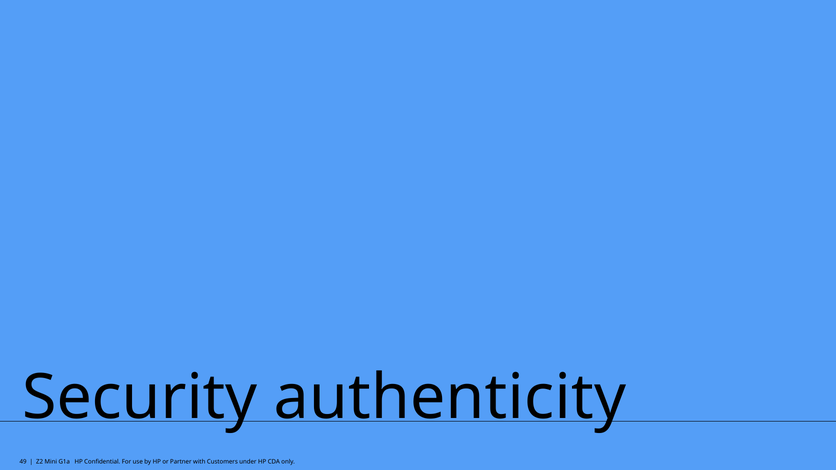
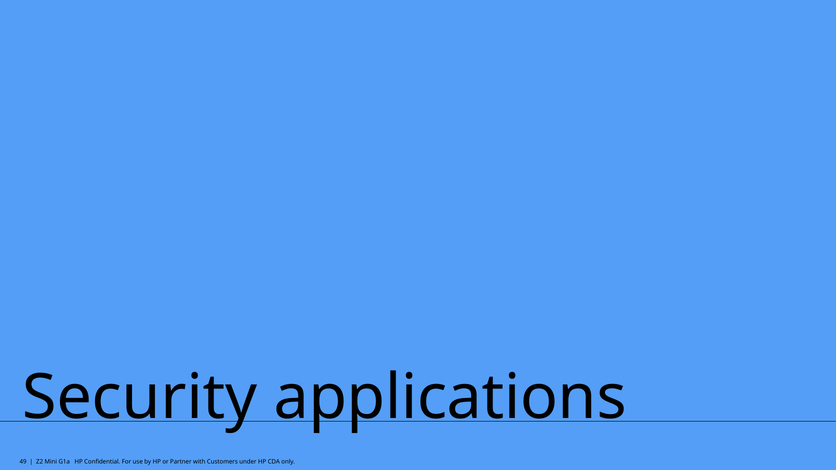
authenticity: authenticity -> applications (450, 398)
